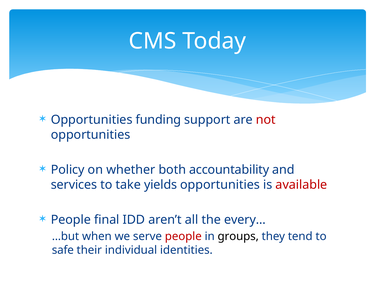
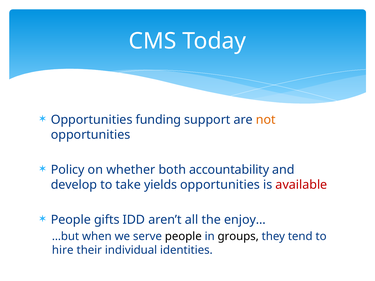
not colour: red -> orange (266, 120)
services: services -> develop (74, 185)
final: final -> gifts (107, 220)
every…: every… -> enjoy… (245, 220)
people colour: red -> black (183, 237)
safe: safe -> hire (63, 250)
